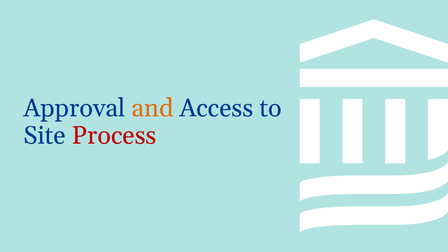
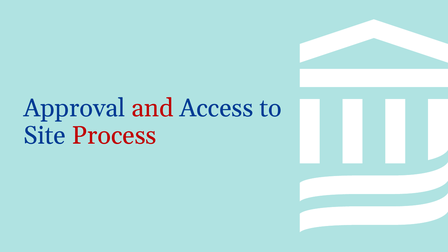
and colour: orange -> red (153, 108)
